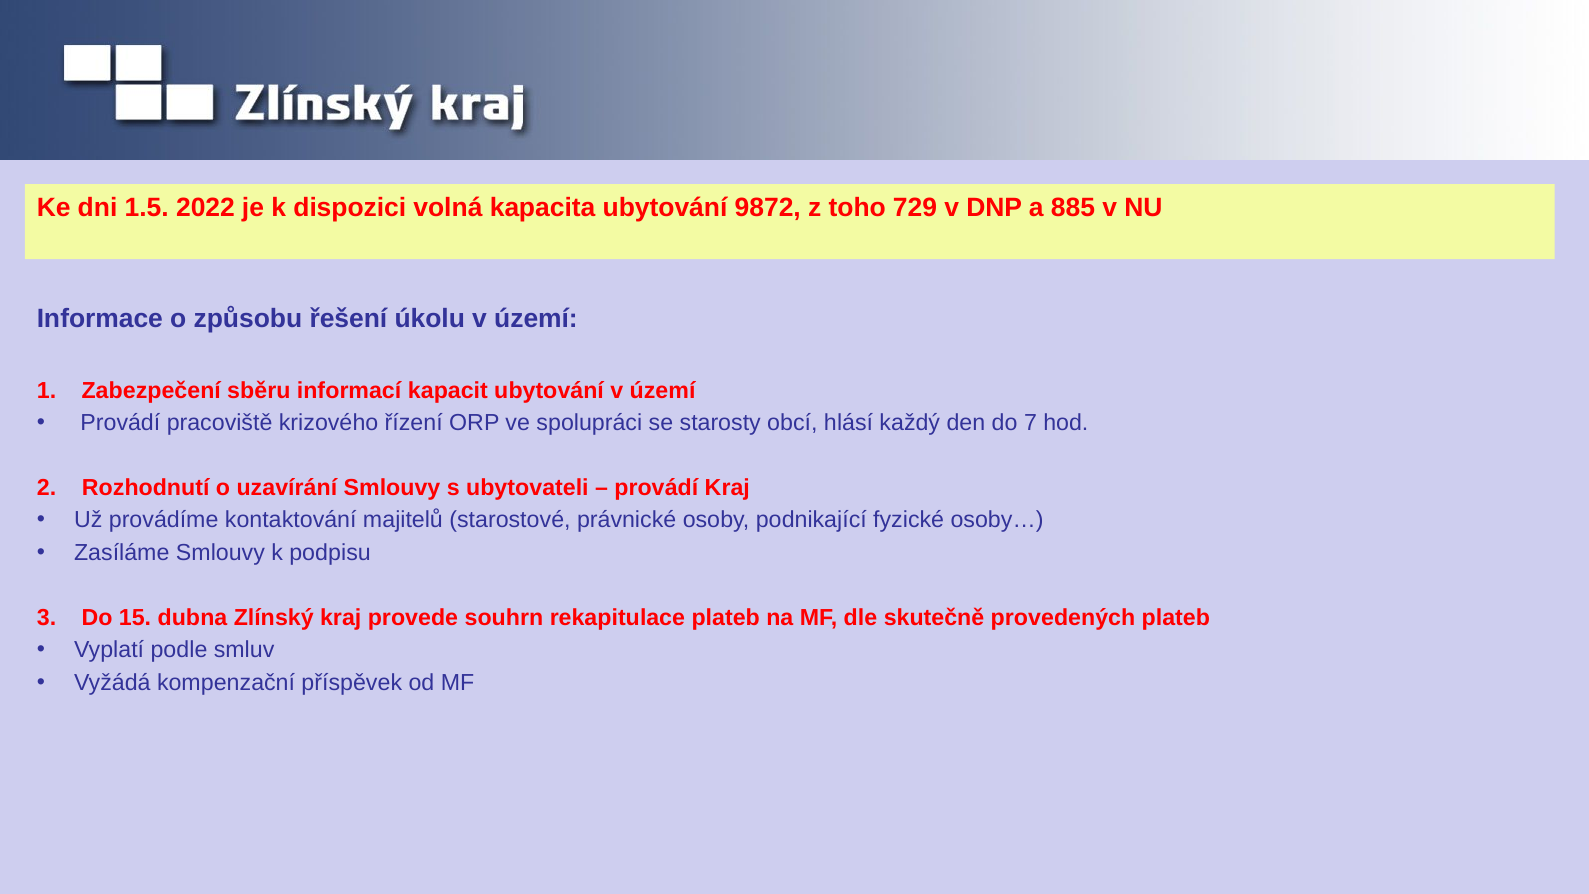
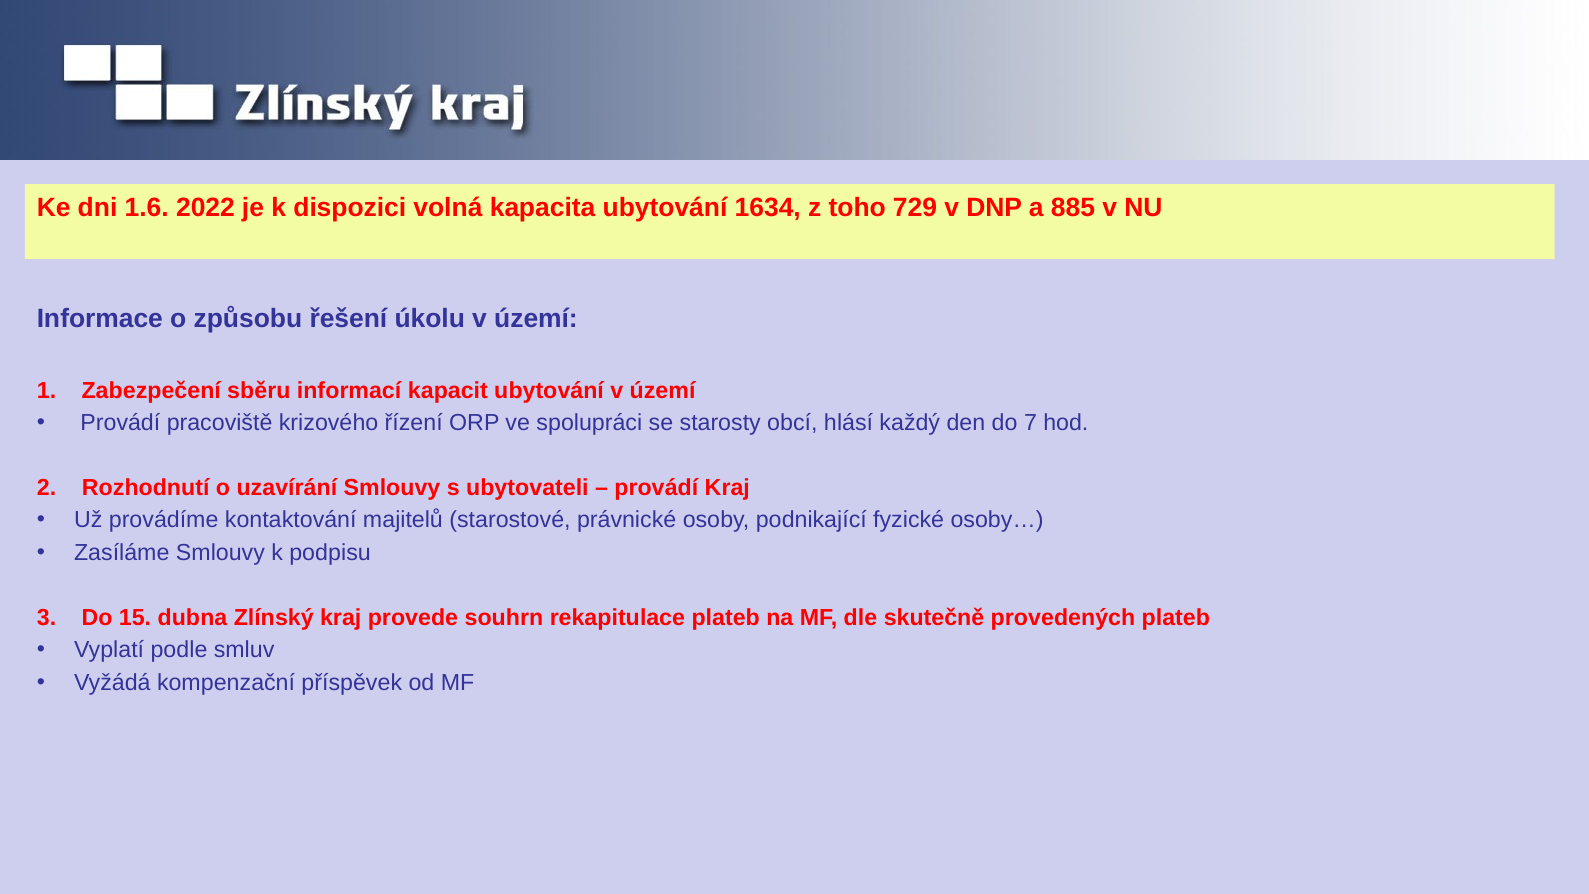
1.5: 1.5 -> 1.6 (147, 208)
9872: 9872 -> 1634 (768, 208)
